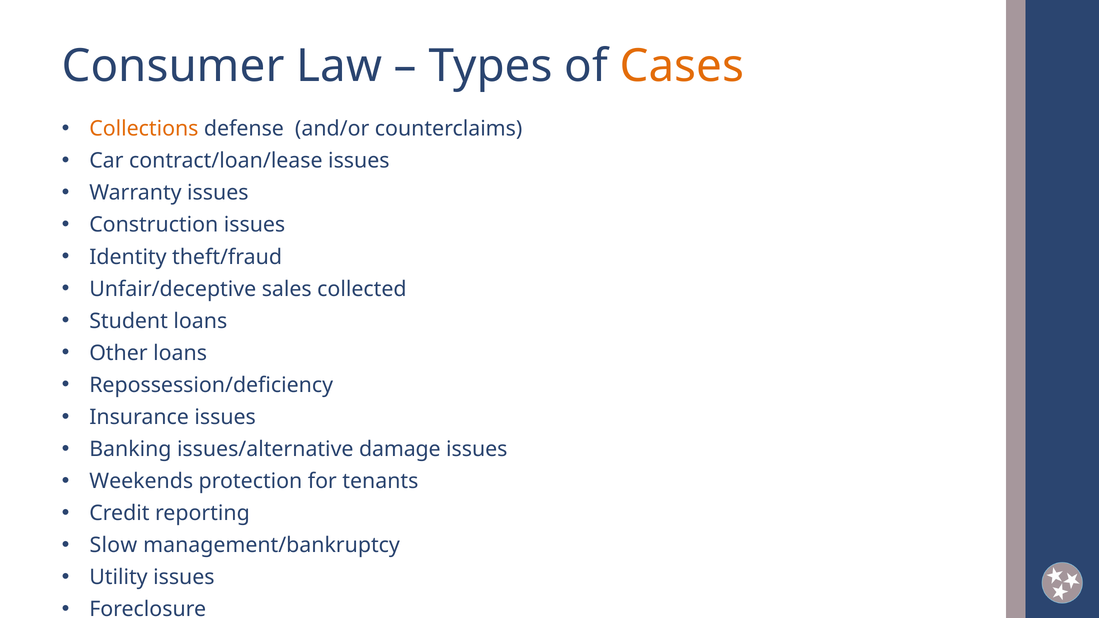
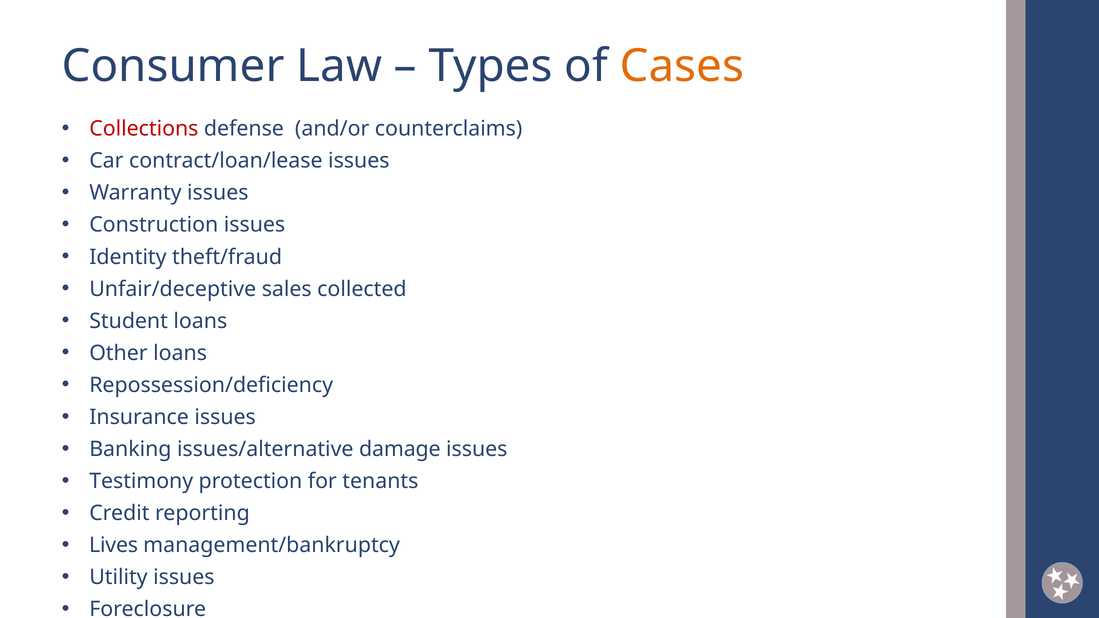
Collections colour: orange -> red (144, 129)
Weekends: Weekends -> Testimony (141, 481)
Slow: Slow -> Lives (114, 545)
